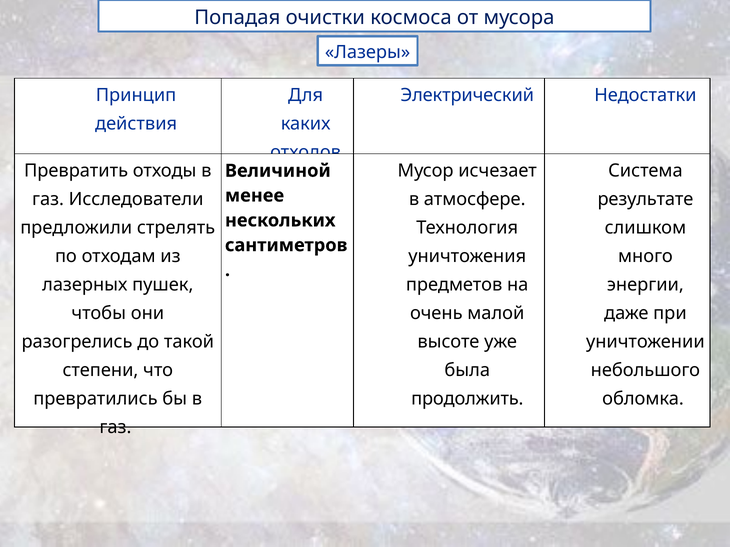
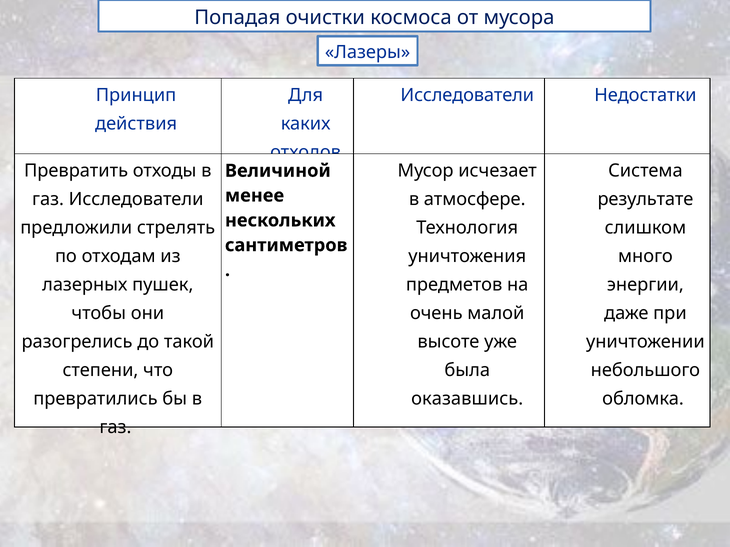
Электрический: Электрический -> Исследователи (467, 95)
продолжить: продолжить -> оказавшись (467, 399)
